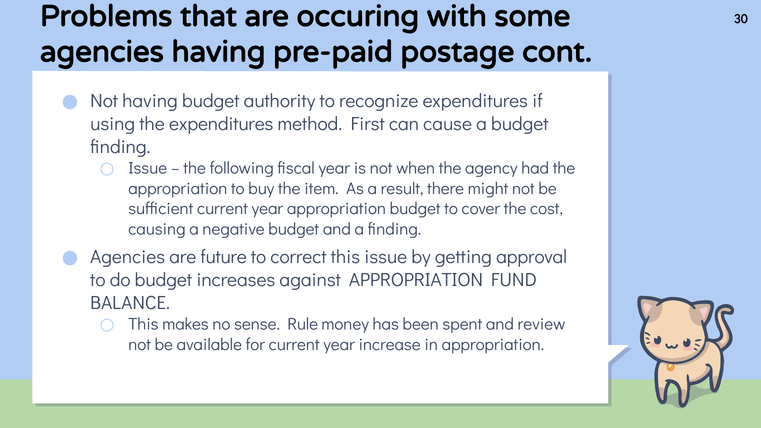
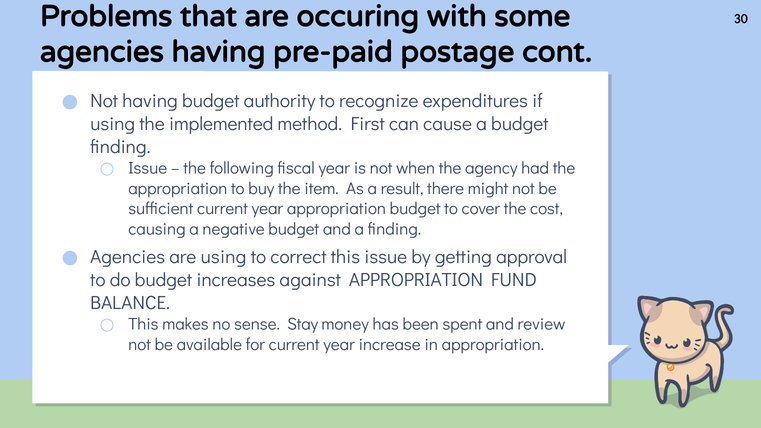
the expenditures: expenditures -> implemented (221, 124)
are future: future -> using (223, 257)
Rule: Rule -> Stay (303, 324)
